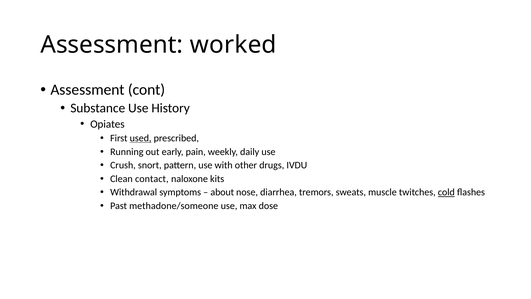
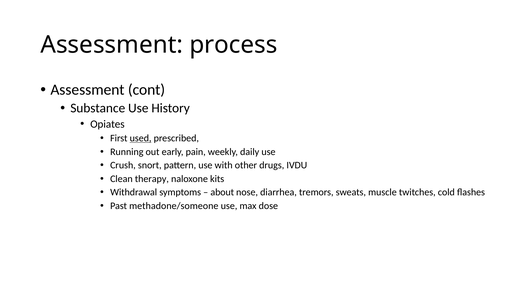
worked: worked -> process (233, 45)
contact: contact -> therapy (152, 179)
cold underline: present -> none (446, 192)
